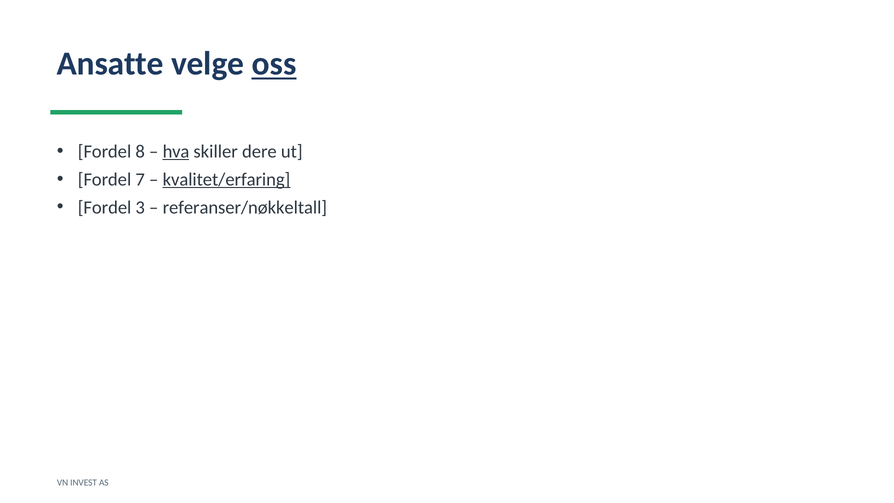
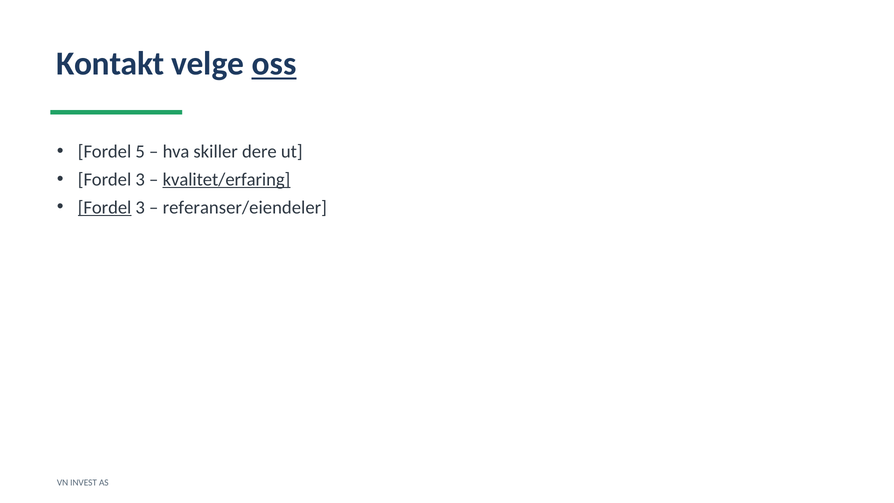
Ansatte: Ansatte -> Kontakt (110, 64)
8: 8 -> 5 (140, 151)
hva underline: present -> none (176, 151)
7: 7 -> 3 (140, 179)
Fordel underline: none -> present (105, 207)
referanser/nøkkeltall: referanser/nøkkeltall -> referanser/eiendeler (245, 207)
